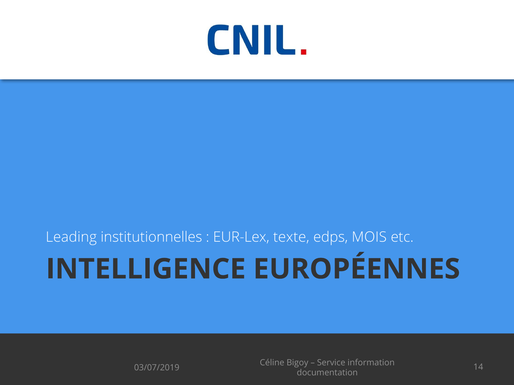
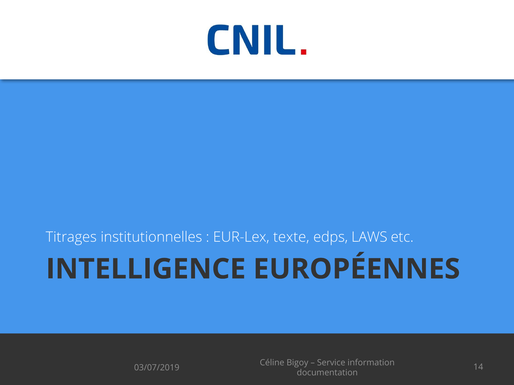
Leading: Leading -> Titrages (71, 238)
MOIS: MOIS -> LAWS (369, 238)
